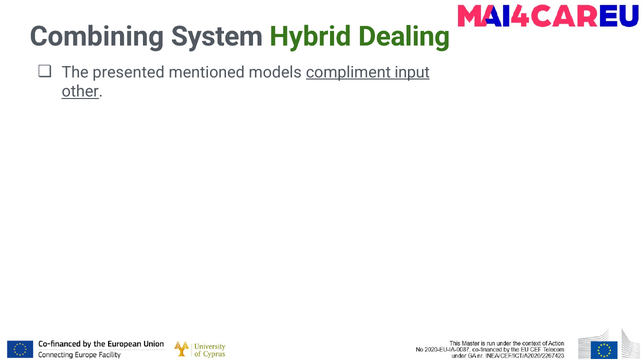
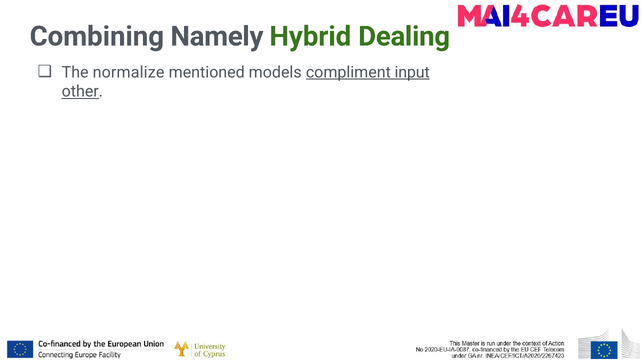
System: System -> Namely (217, 36)
presented: presented -> normalize (129, 72)
